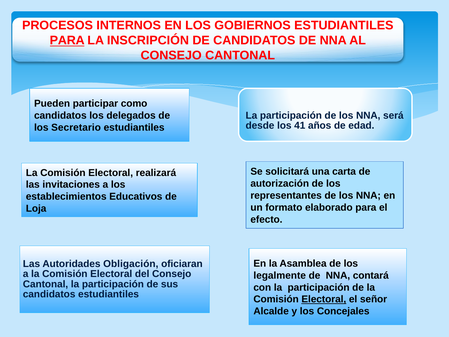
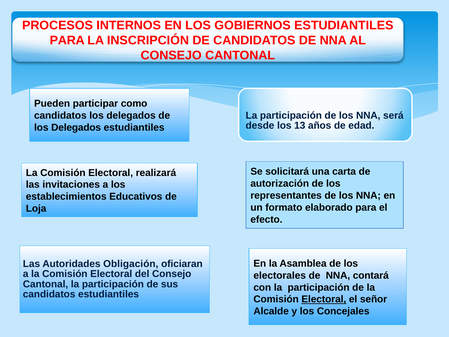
PARA underline: present -> none (67, 40)
41: 41 -> 13 (300, 126)
Secretario: Secretario -> Delegados (76, 127)
legalmente: legalmente -> electorales (280, 275)
